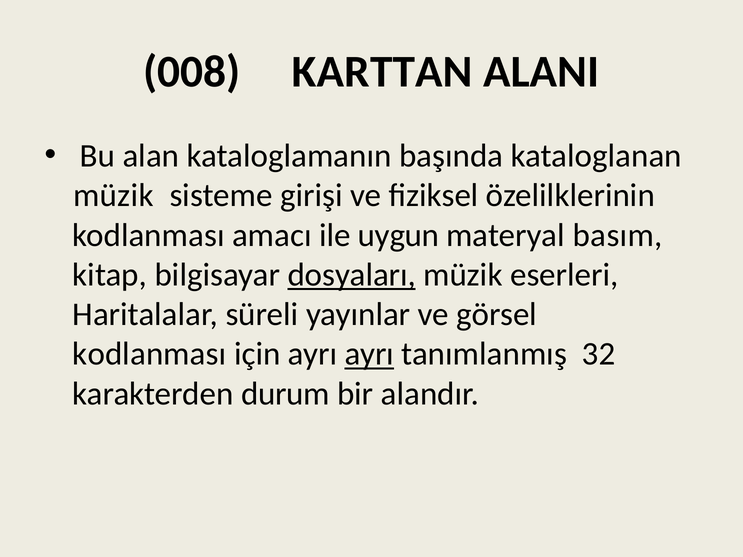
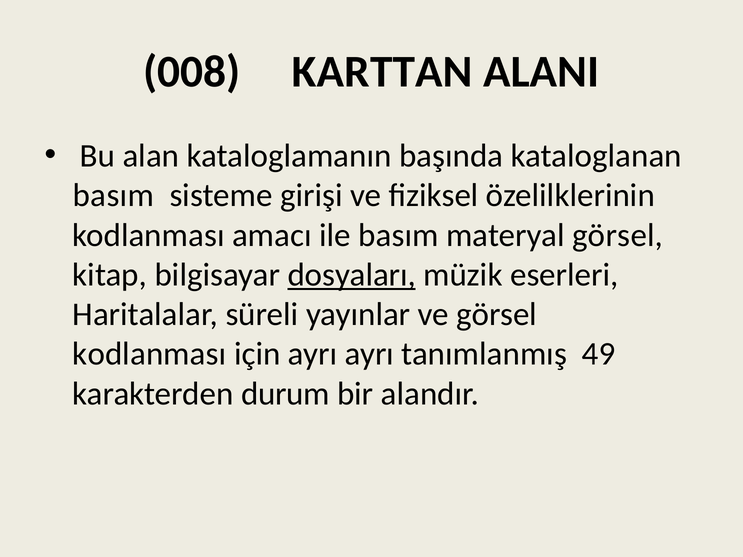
müzik: müzik -> basım (113, 196)
ile uygun: uygun -> basım (398, 235)
materyal basım: basım -> görsel (618, 235)
ayrı underline: present -> none (369, 354)
32: 32 -> 49 (599, 354)
